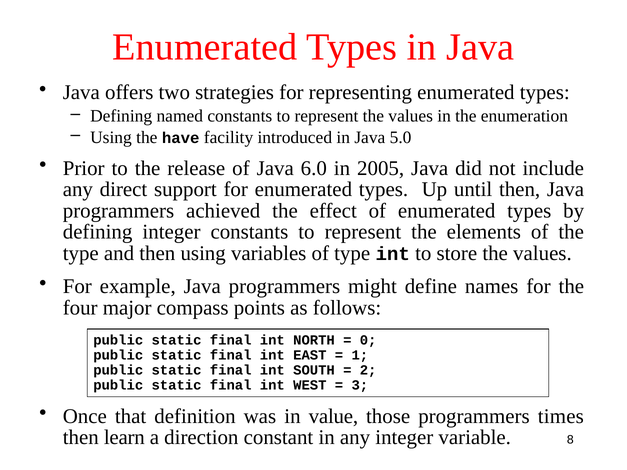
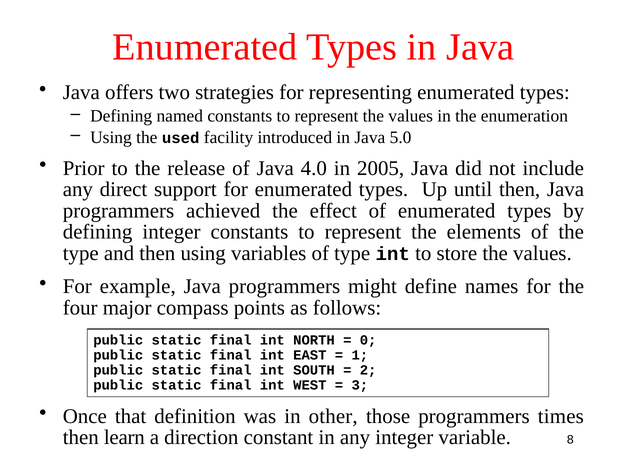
have: have -> used (181, 138)
6.0: 6.0 -> 4.0 (314, 168)
value: value -> other (333, 416)
